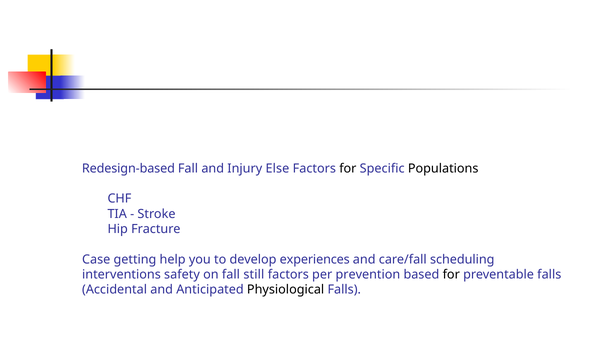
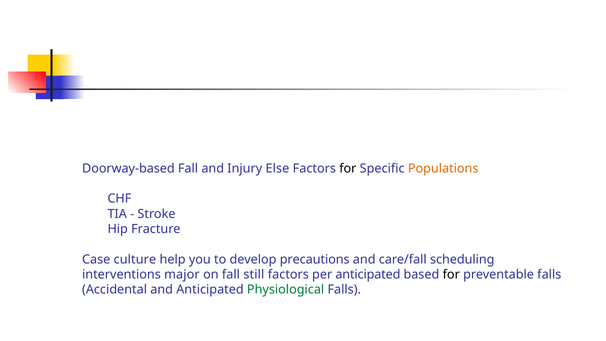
Redesign-based: Redesign-based -> Doorway-based (128, 168)
Populations colour: black -> orange (443, 168)
getting: getting -> culture (135, 259)
experiences: experiences -> precautions (315, 259)
safety: safety -> major (182, 274)
per prevention: prevention -> anticipated (368, 274)
Physiological colour: black -> green (286, 290)
